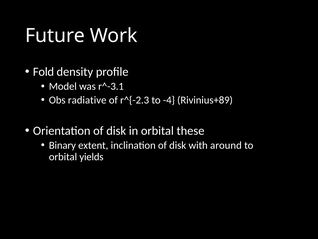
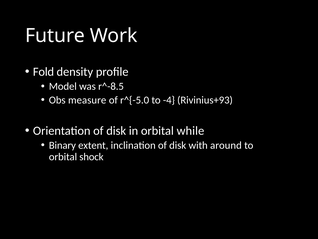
r^-3.1: r^-3.1 -> r^-8.5 (111, 86)
radiative: radiative -> measure (87, 100)
r^{-2.3: r^{-2.3 -> r^{-5.0 (135, 100)
Rivinius+89: Rivinius+89 -> Rivinius+93 (205, 100)
these: these -> while (190, 130)
yields: yields -> shock (91, 156)
